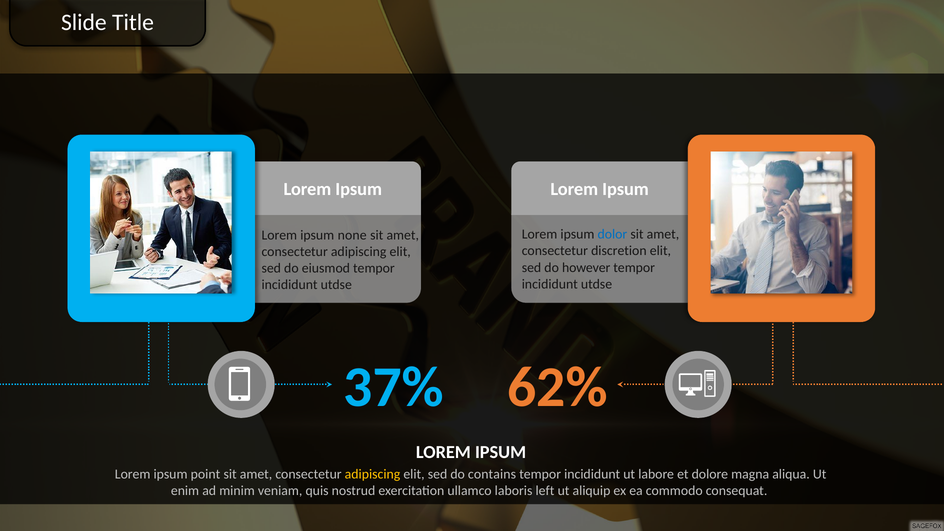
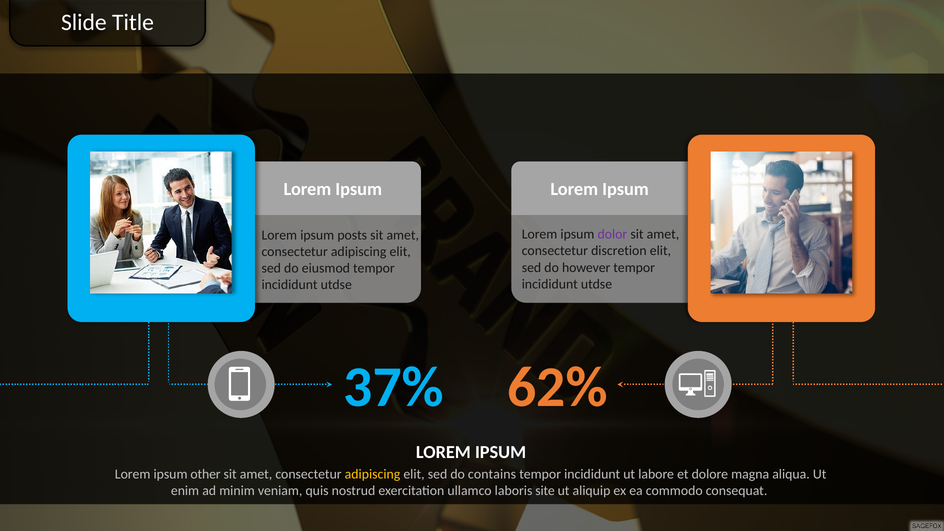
dolor colour: blue -> purple (612, 234)
none: none -> posts (352, 235)
point: point -> other (206, 474)
left: left -> site (545, 491)
